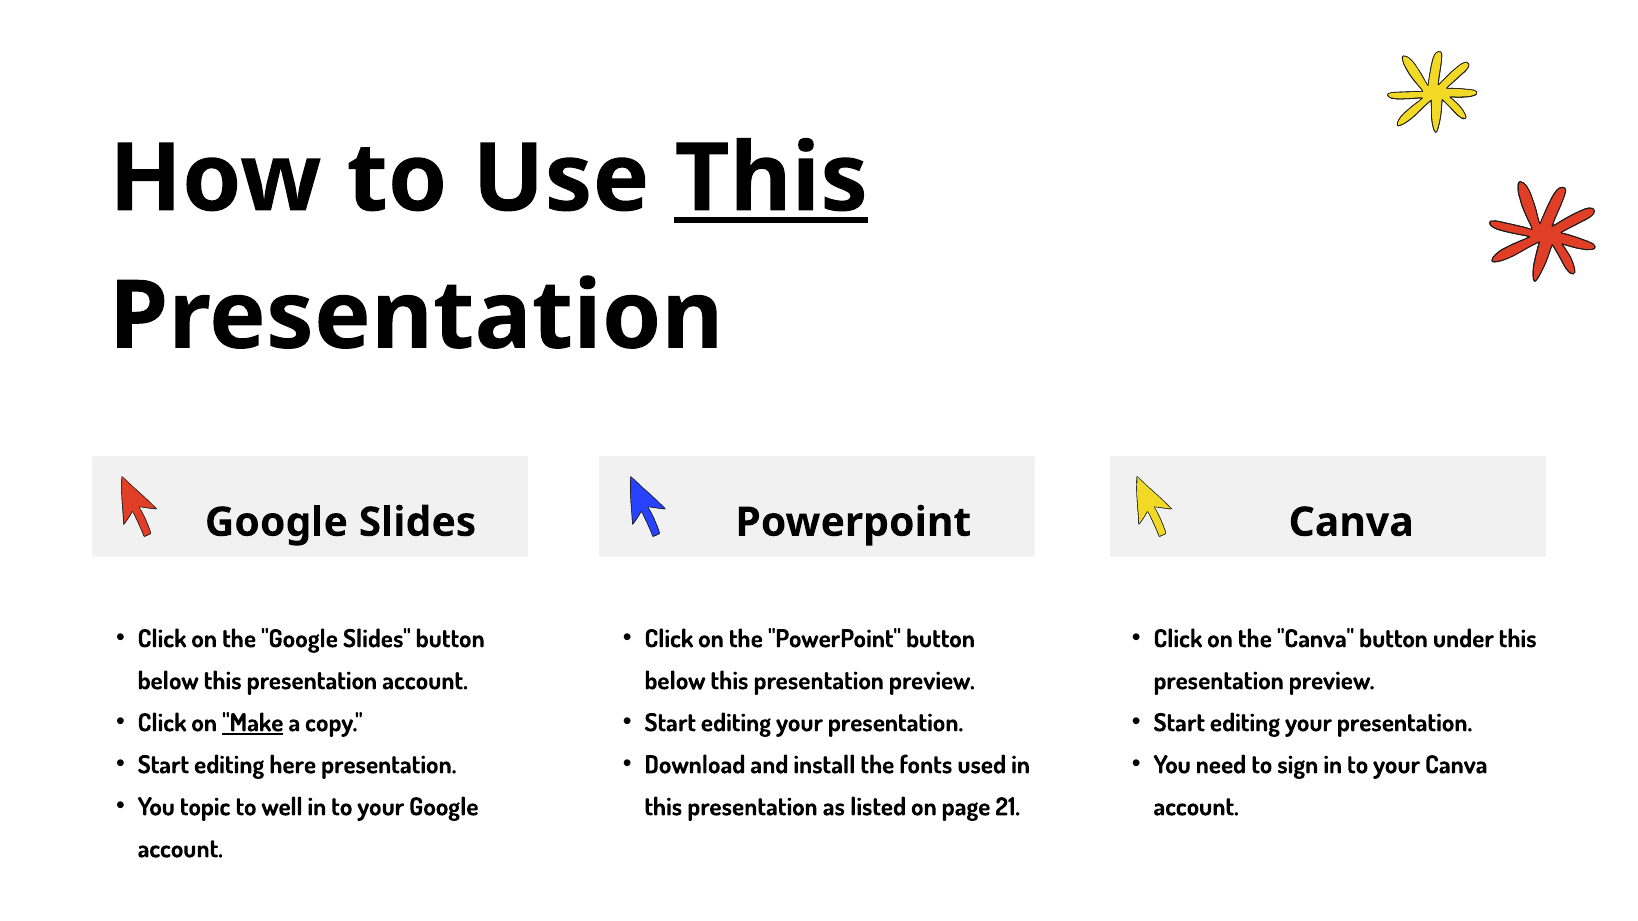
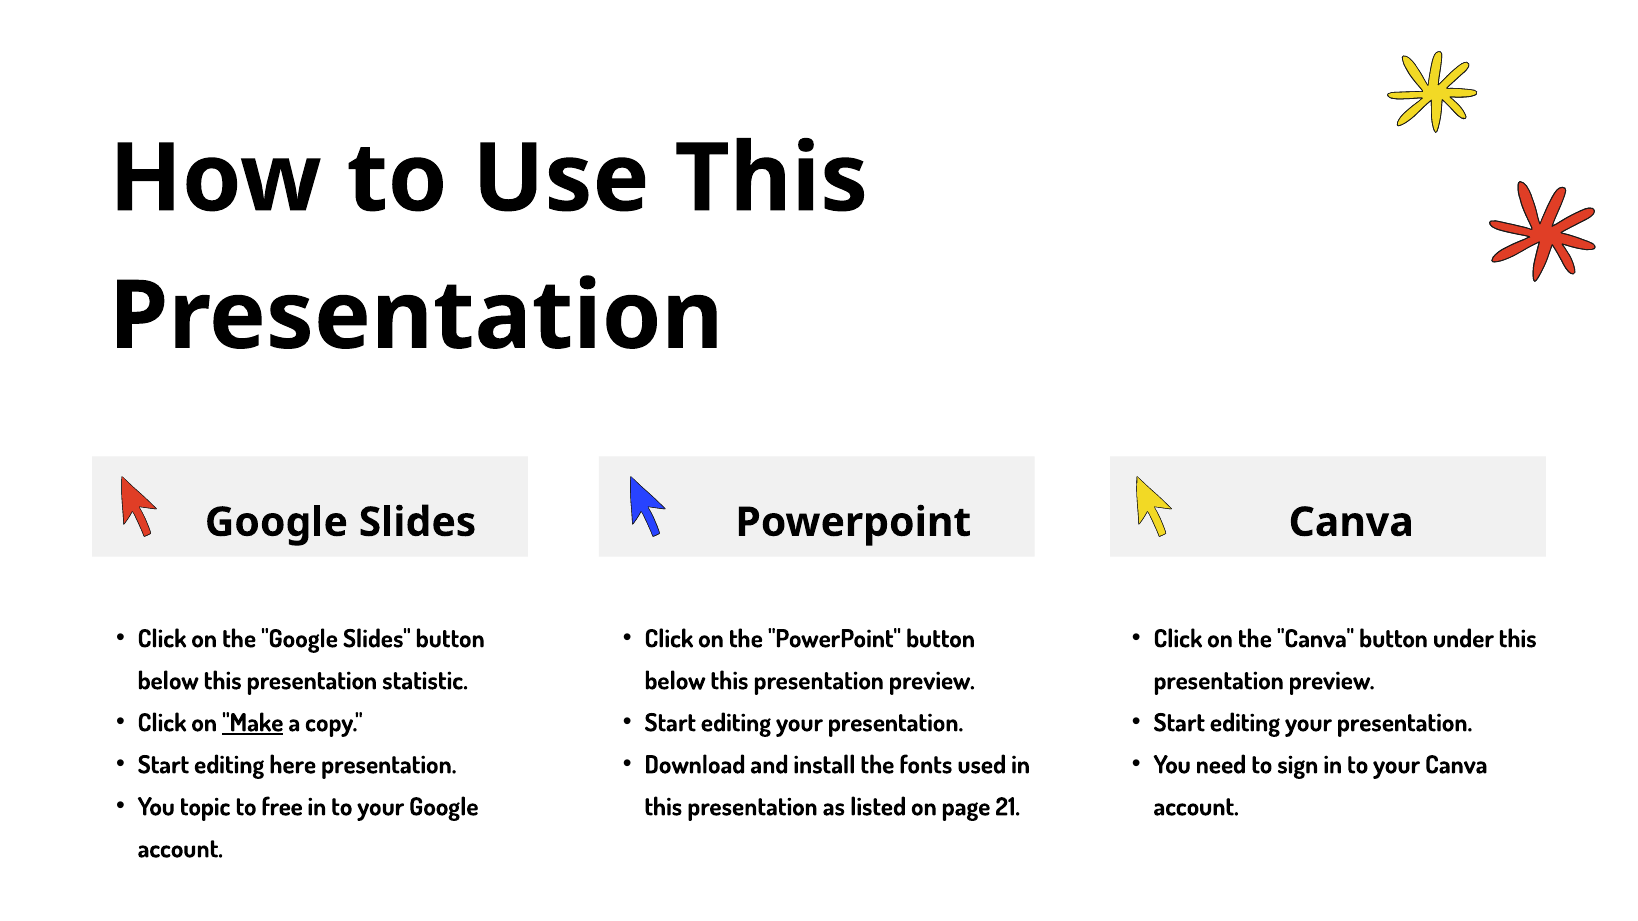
This underline: present -> none (771, 179)
presentation account: account -> statistic (425, 681)
well: well -> free (282, 808)
